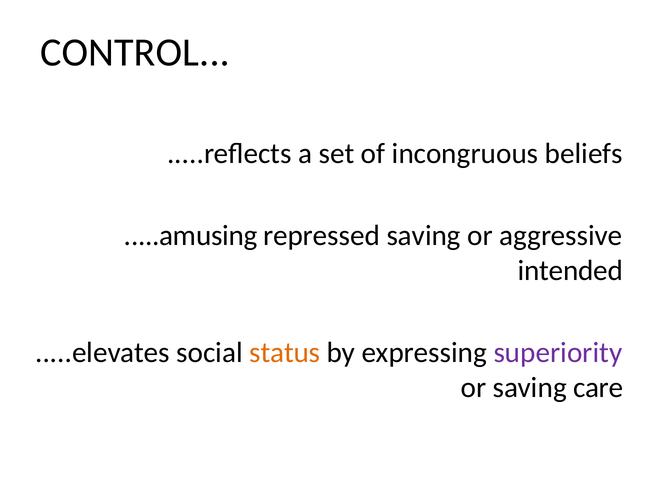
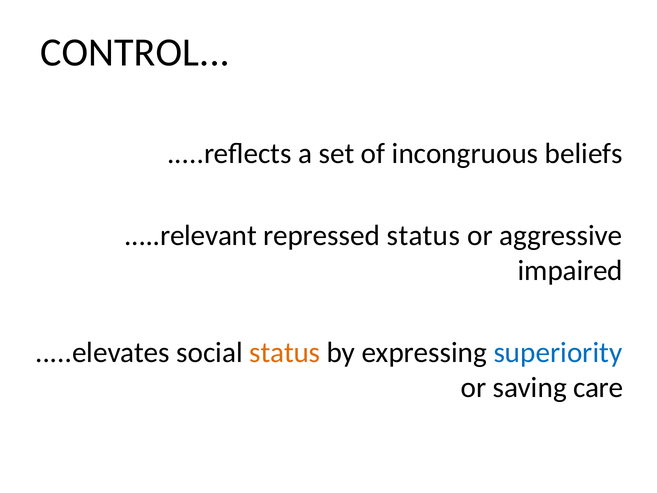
.....amusing: .....amusing -> .....relevant (191, 236)
repressed saving: saving -> status (423, 236)
intended: intended -> impaired (570, 271)
superiority colour: purple -> blue (558, 352)
